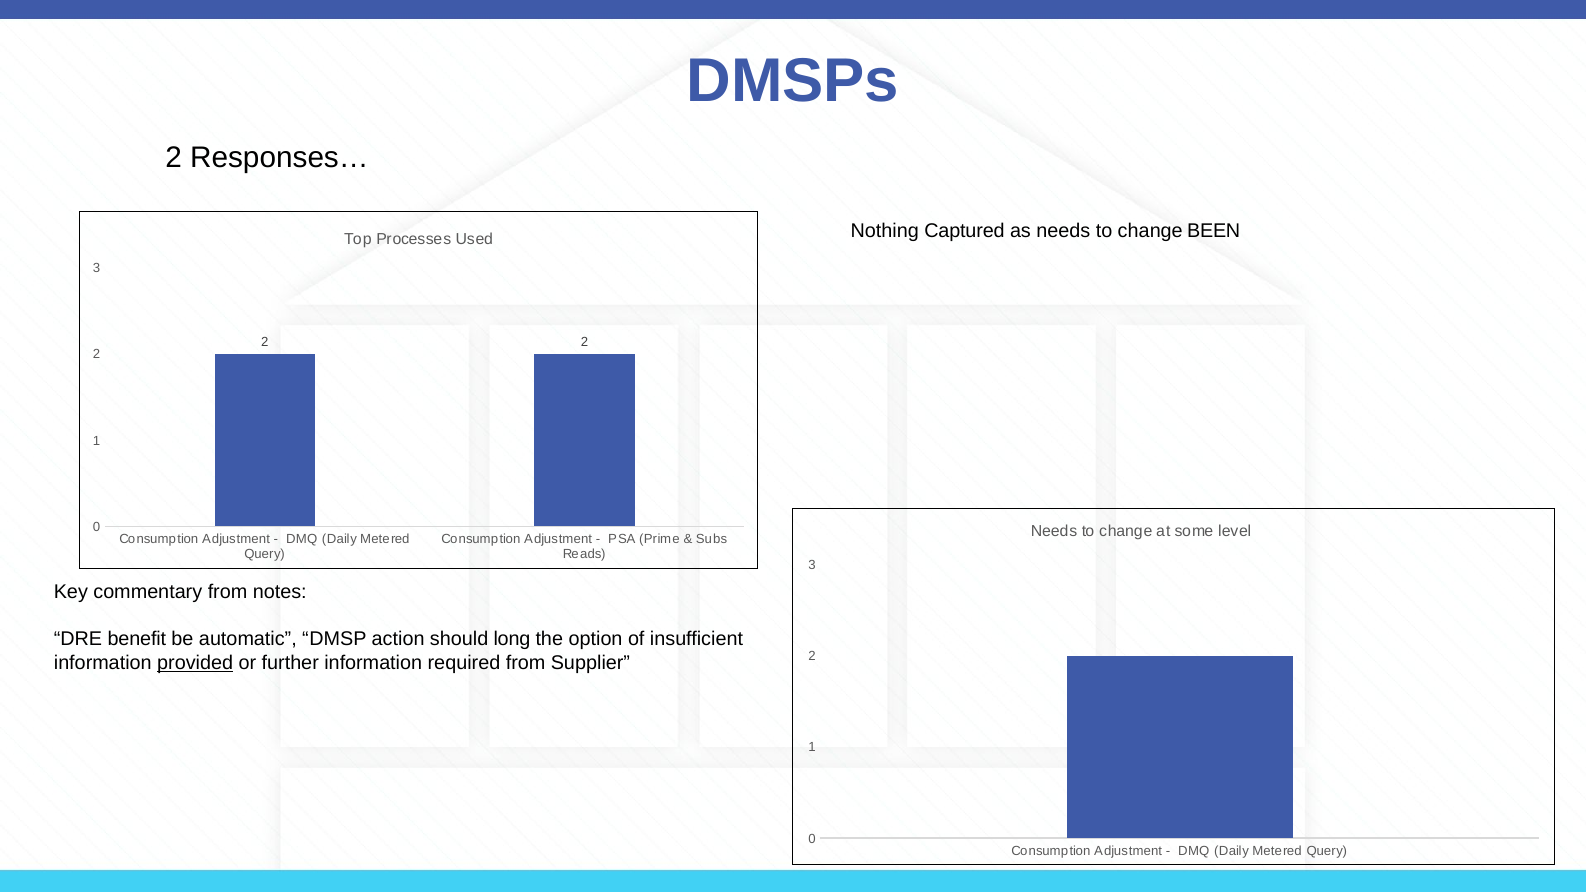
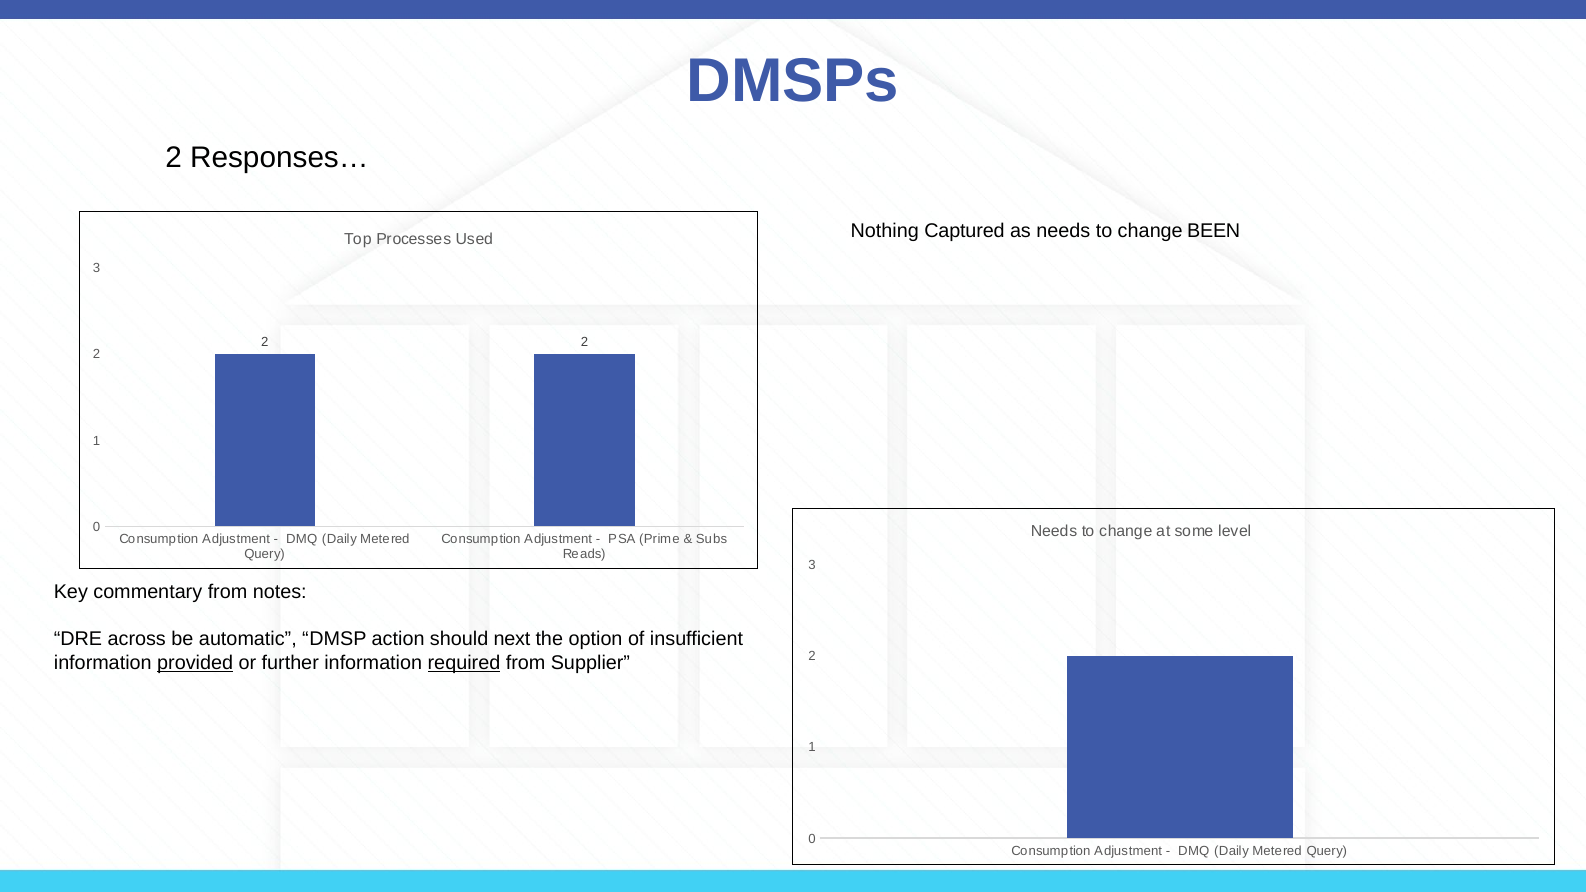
benefit: benefit -> across (137, 639)
long: long -> next (512, 639)
required underline: none -> present (464, 663)
